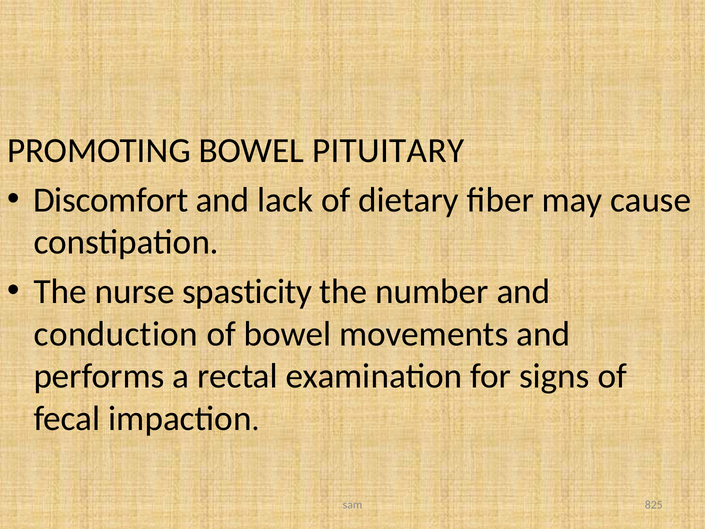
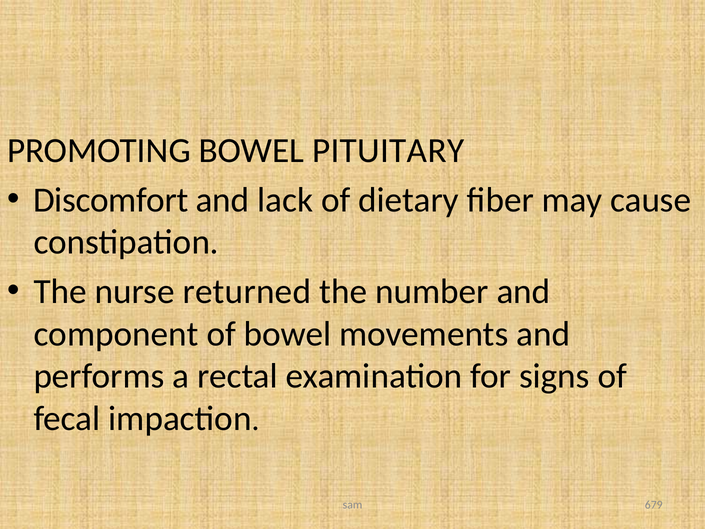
spasticity: spasticity -> returned (247, 292)
conduction: conduction -> component (116, 334)
825: 825 -> 679 (654, 505)
